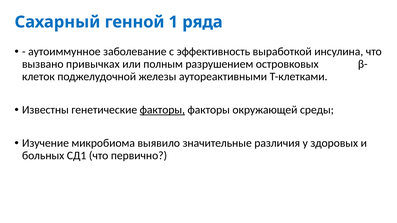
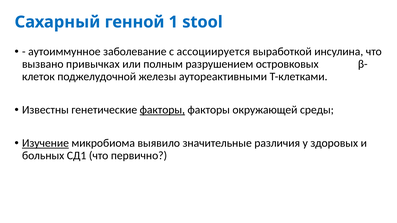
ряда: ряда -> stool (202, 22)
эффективность: эффективность -> ассоциируется (213, 52)
Изучение underline: none -> present (45, 143)
